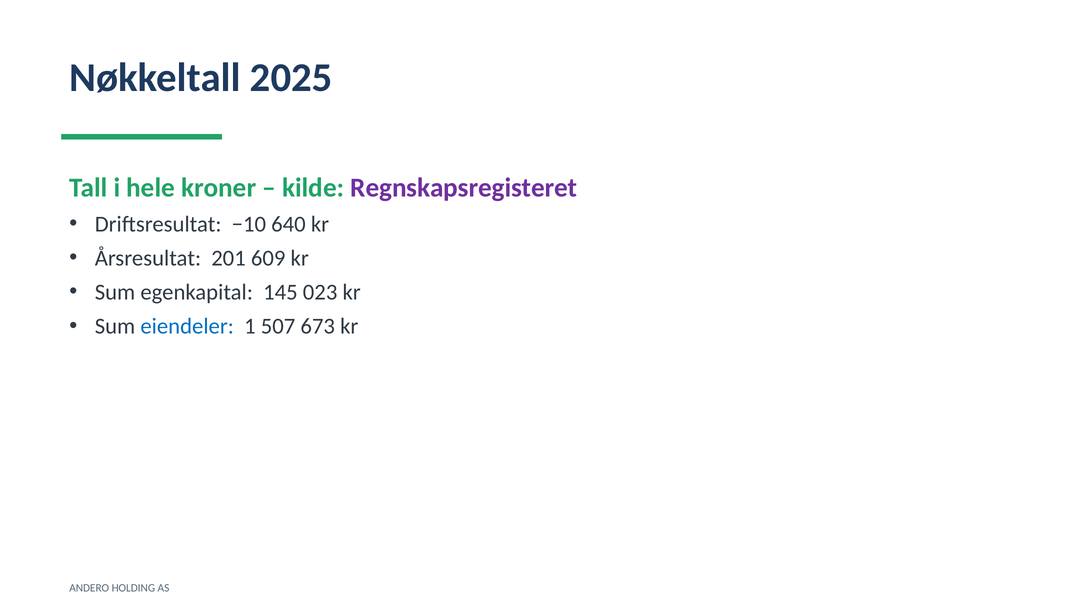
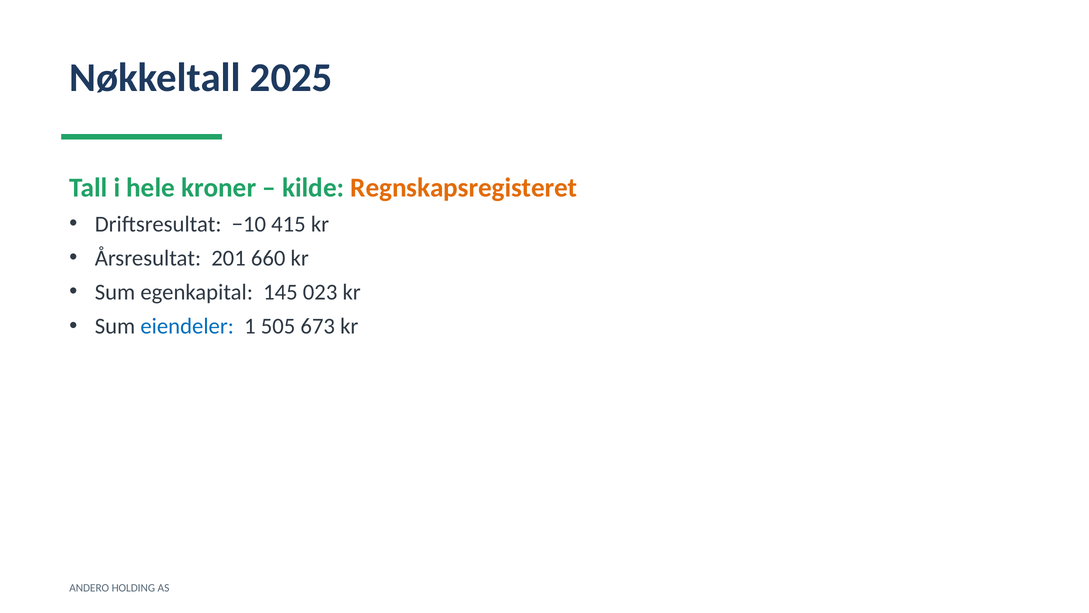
Regnskapsregisteret colour: purple -> orange (464, 187)
640: 640 -> 415 (288, 224)
609: 609 -> 660 (268, 258)
507: 507 -> 505 (278, 326)
